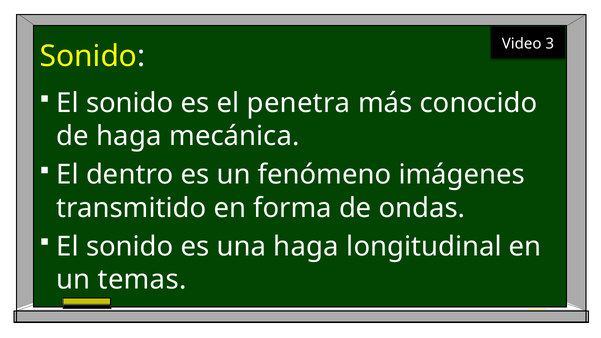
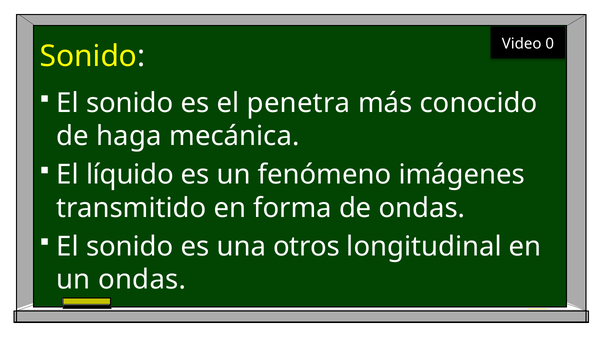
3: 3 -> 0 (550, 44)
dentro: dentro -> líquido (130, 175)
una haga: haga -> otros (306, 247)
un temas: temas -> ondas (142, 280)
